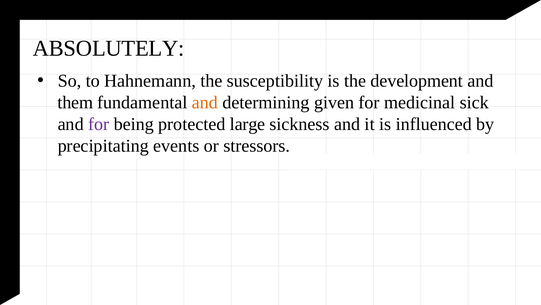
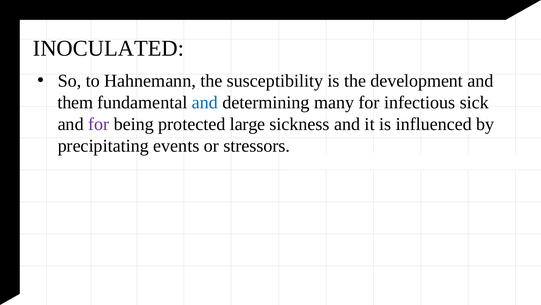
ABSOLUTELY: ABSOLUTELY -> INOCULATED (109, 48)
and colour: orange -> blue (205, 102)
given: given -> many (334, 102)
medicinal: medicinal -> infectious (420, 102)
